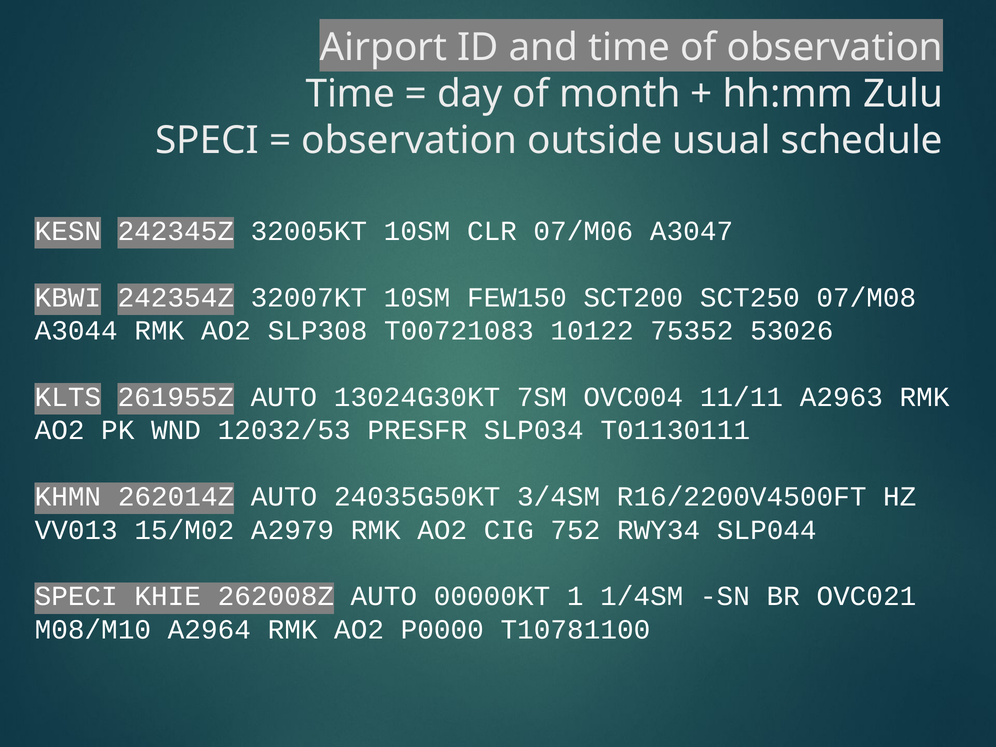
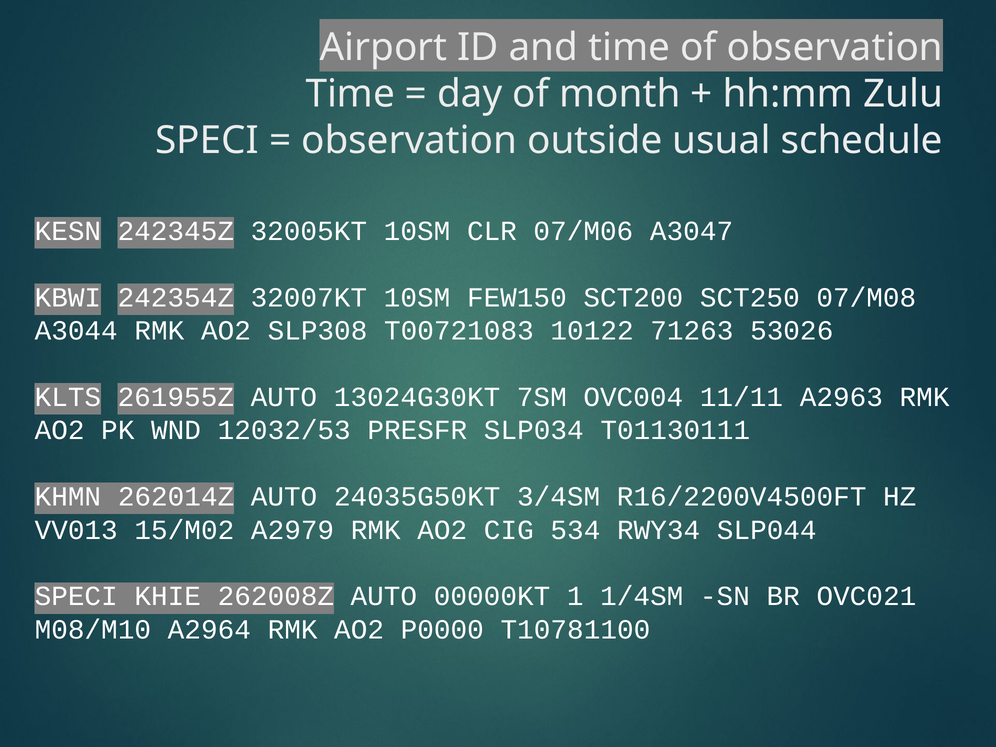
75352: 75352 -> 71263 (692, 331)
752: 752 -> 534 (575, 530)
